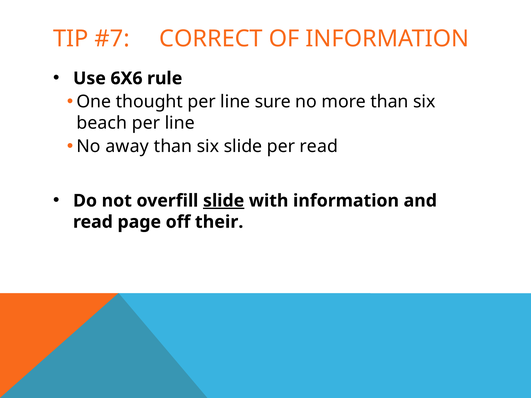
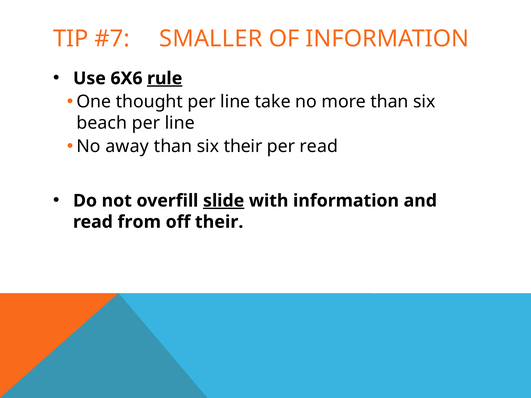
CORRECT: CORRECT -> SMALLER (211, 39)
rule underline: none -> present (165, 78)
sure: sure -> take (273, 102)
six slide: slide -> their (243, 147)
page: page -> from (139, 222)
